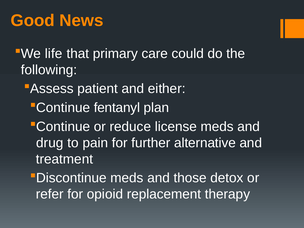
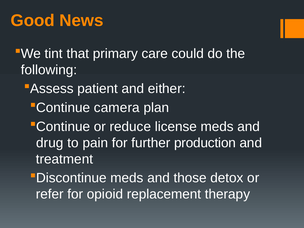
life: life -> tint (54, 54)
fentanyl: fentanyl -> camera (117, 108)
alternative: alternative -> production (205, 143)
